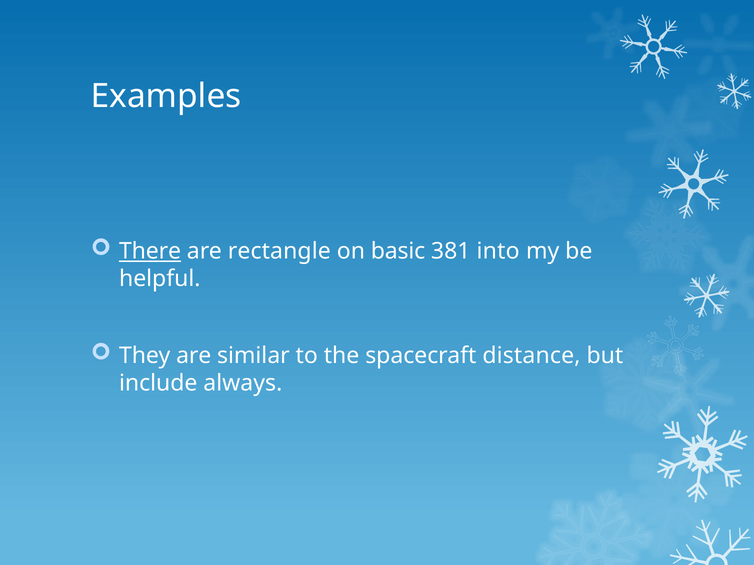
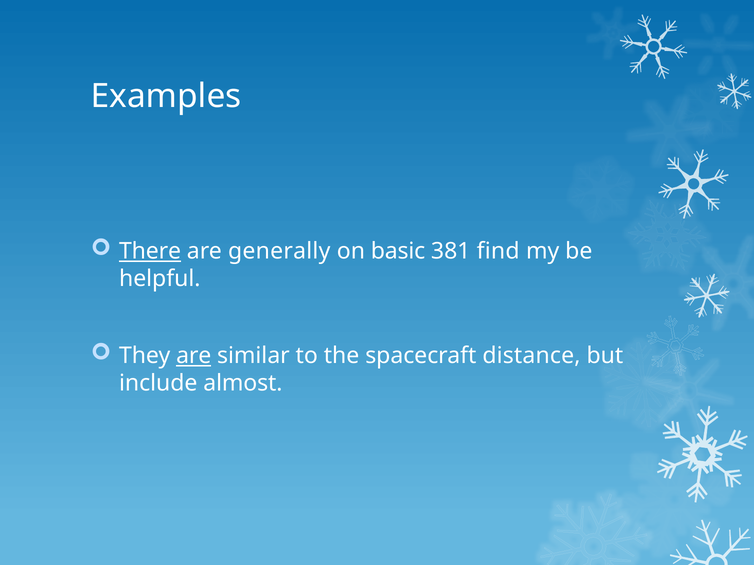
rectangle: rectangle -> generally (279, 252)
into: into -> find (498, 252)
are underline: none -> present (194, 356)
always: always -> almost (243, 384)
